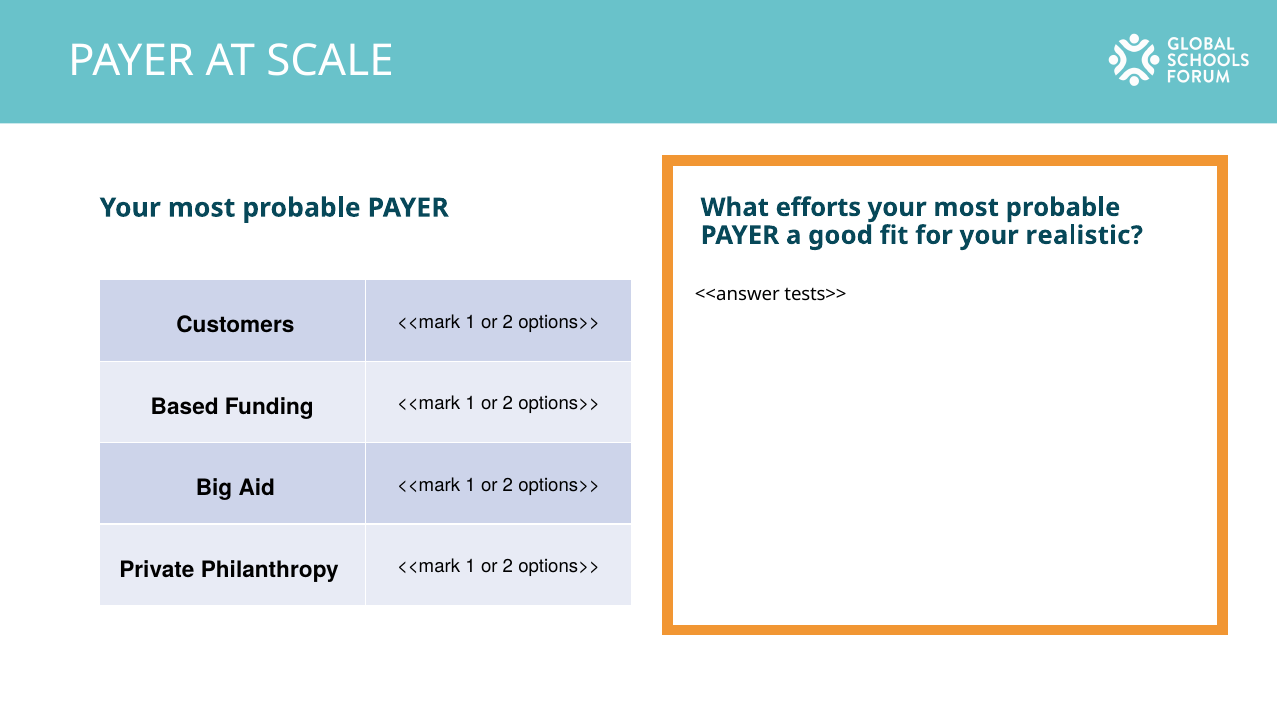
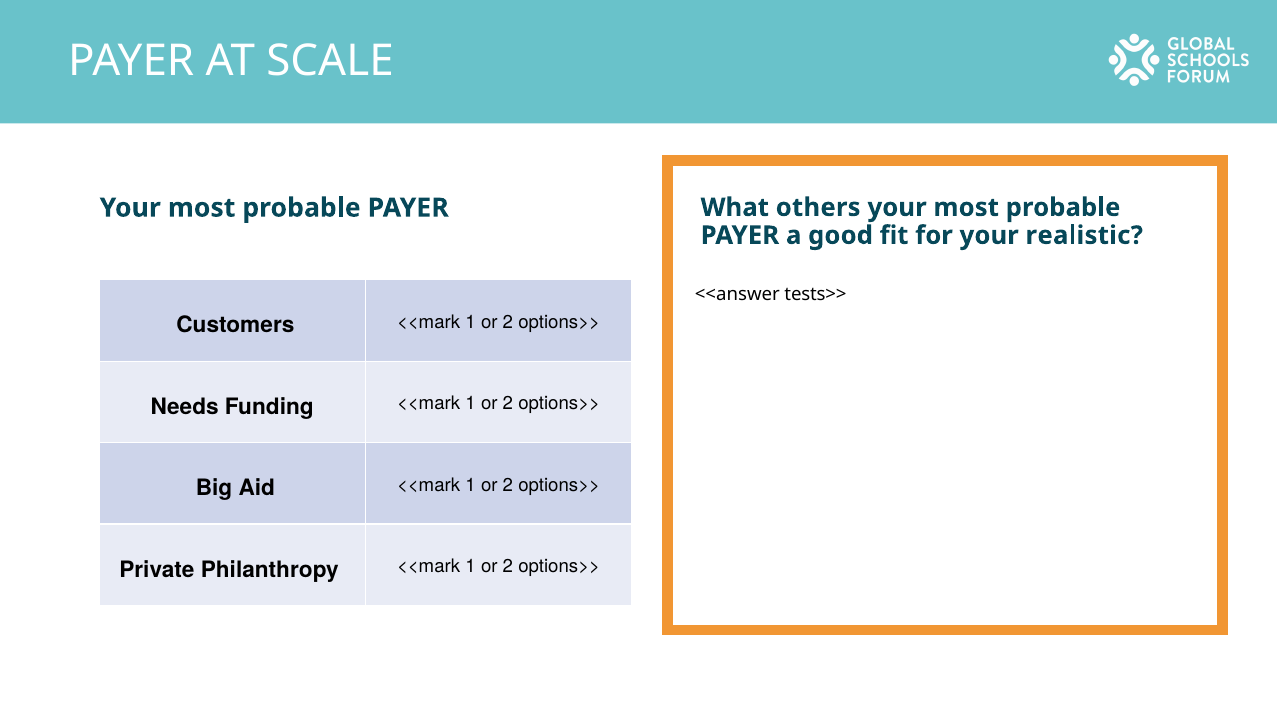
efforts: efforts -> others (818, 208)
Based: Based -> Needs (185, 407)
